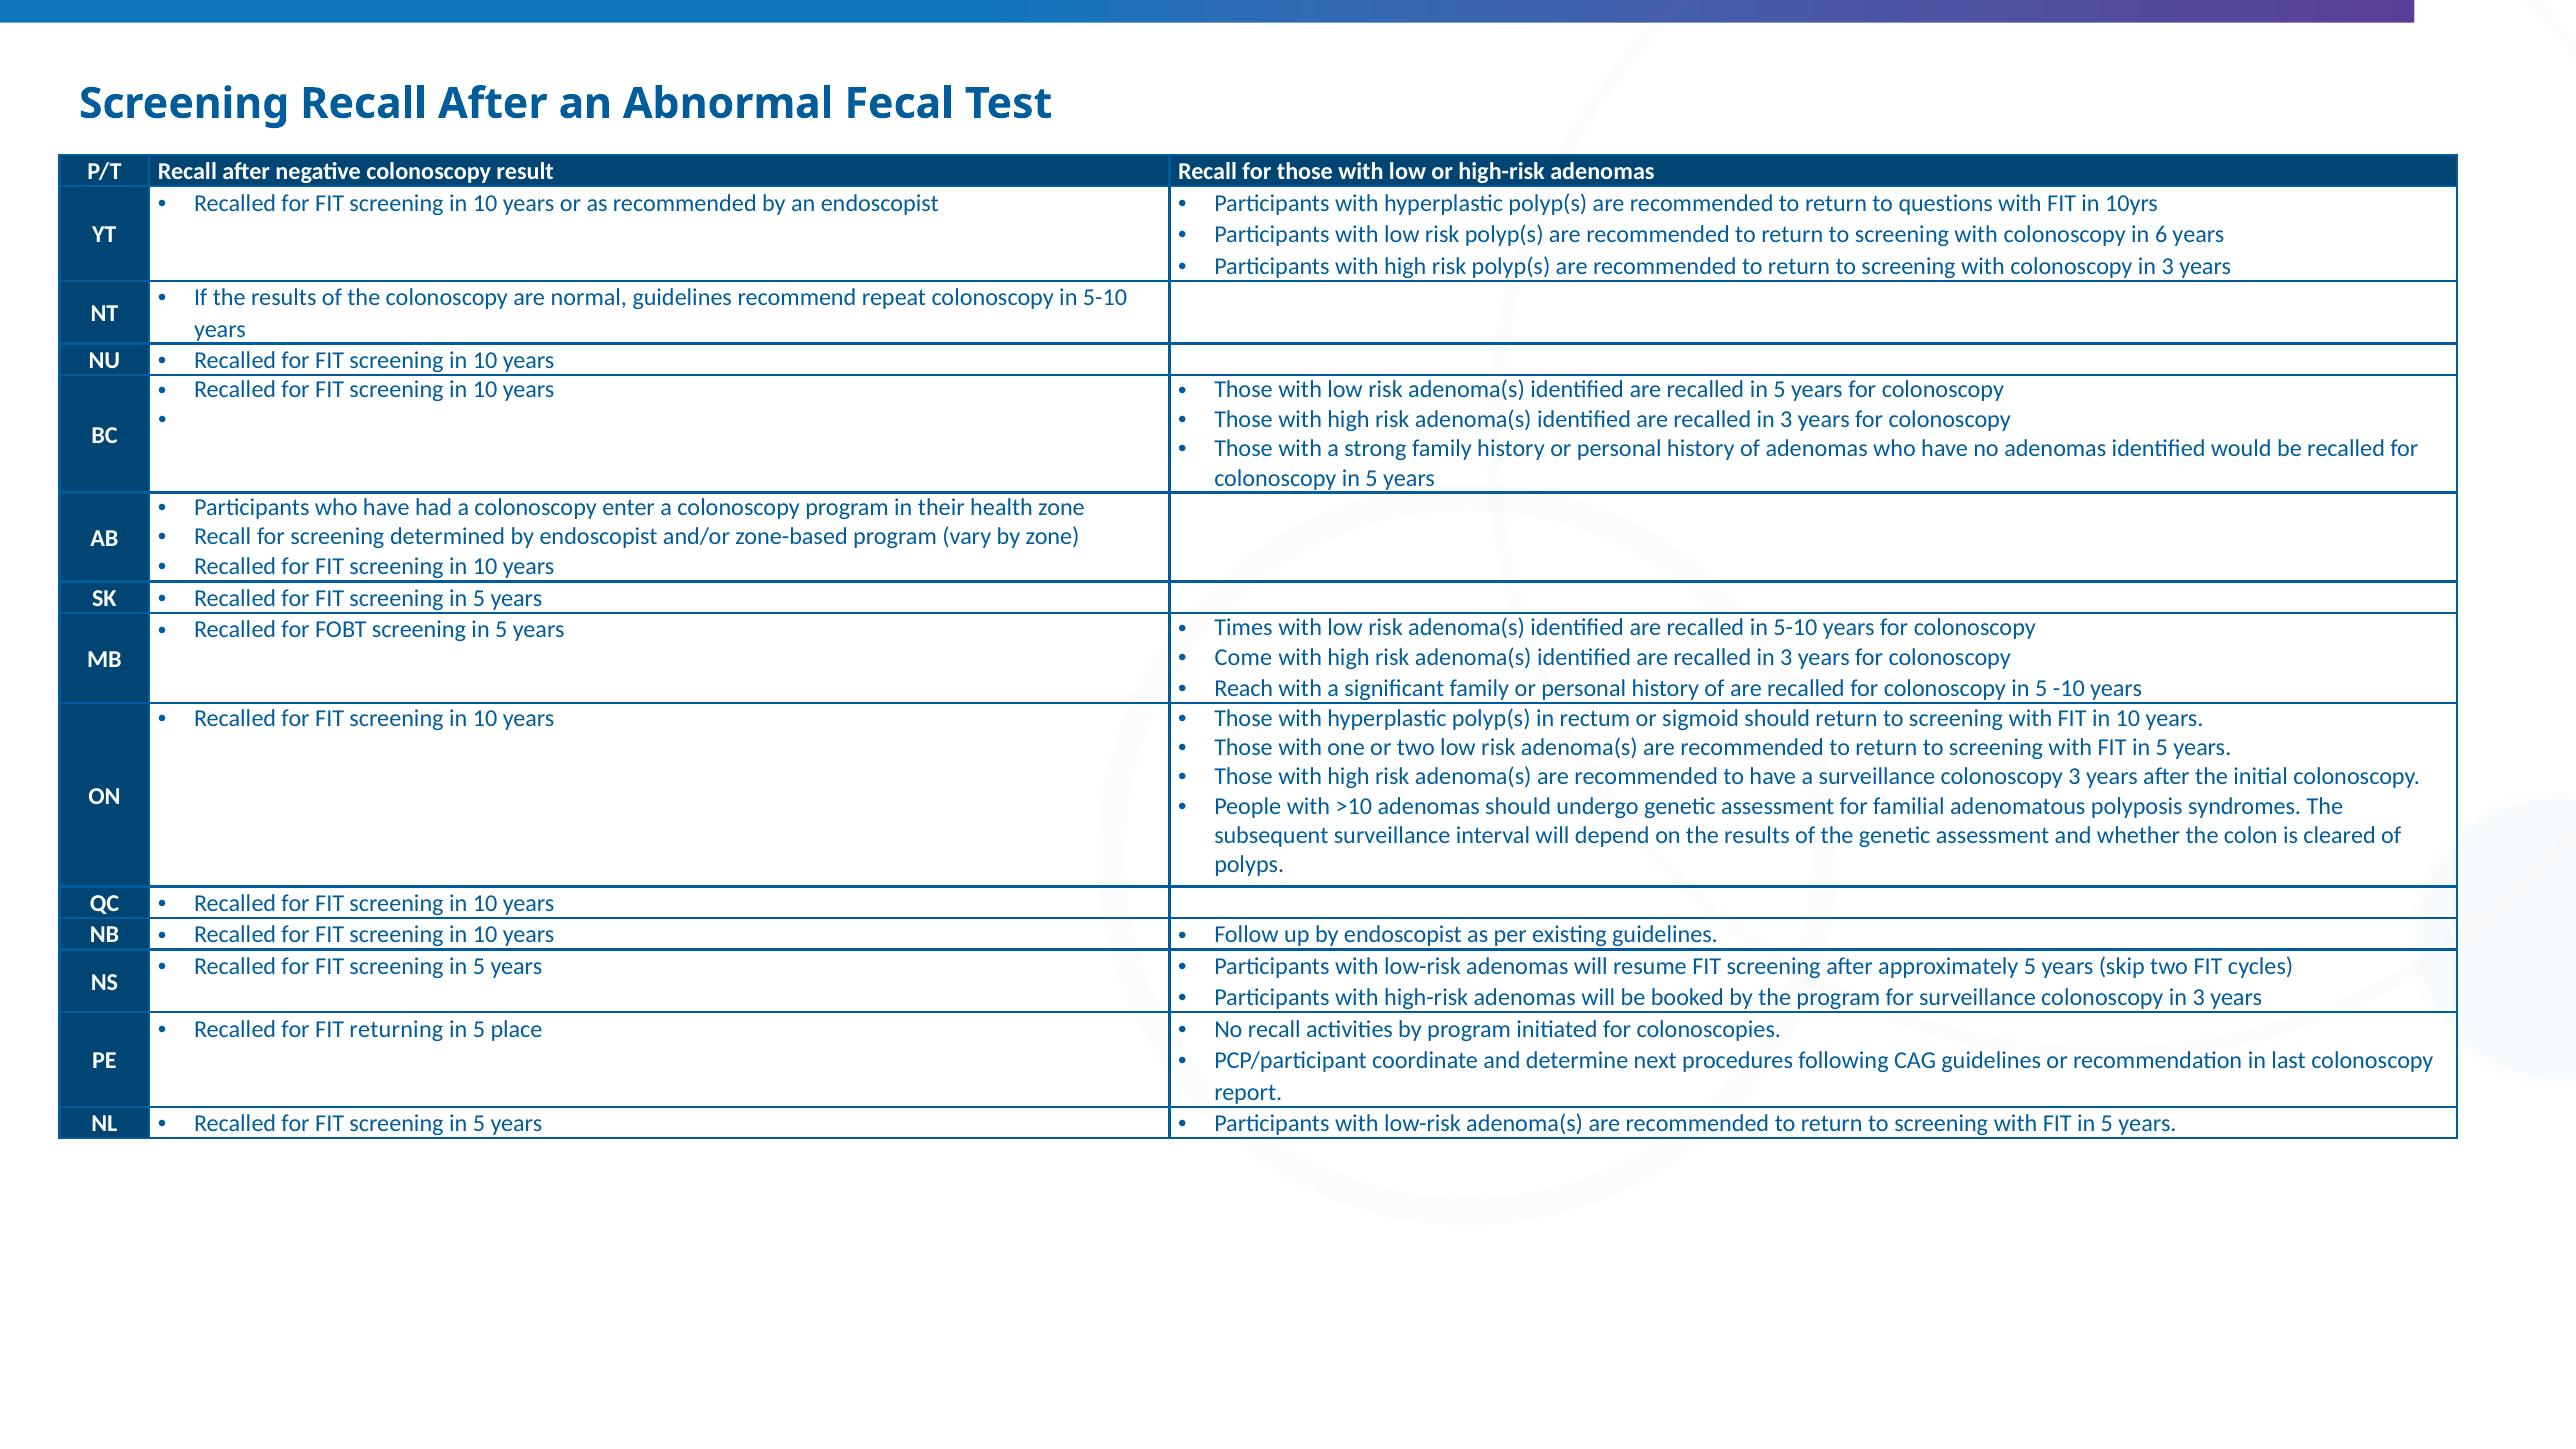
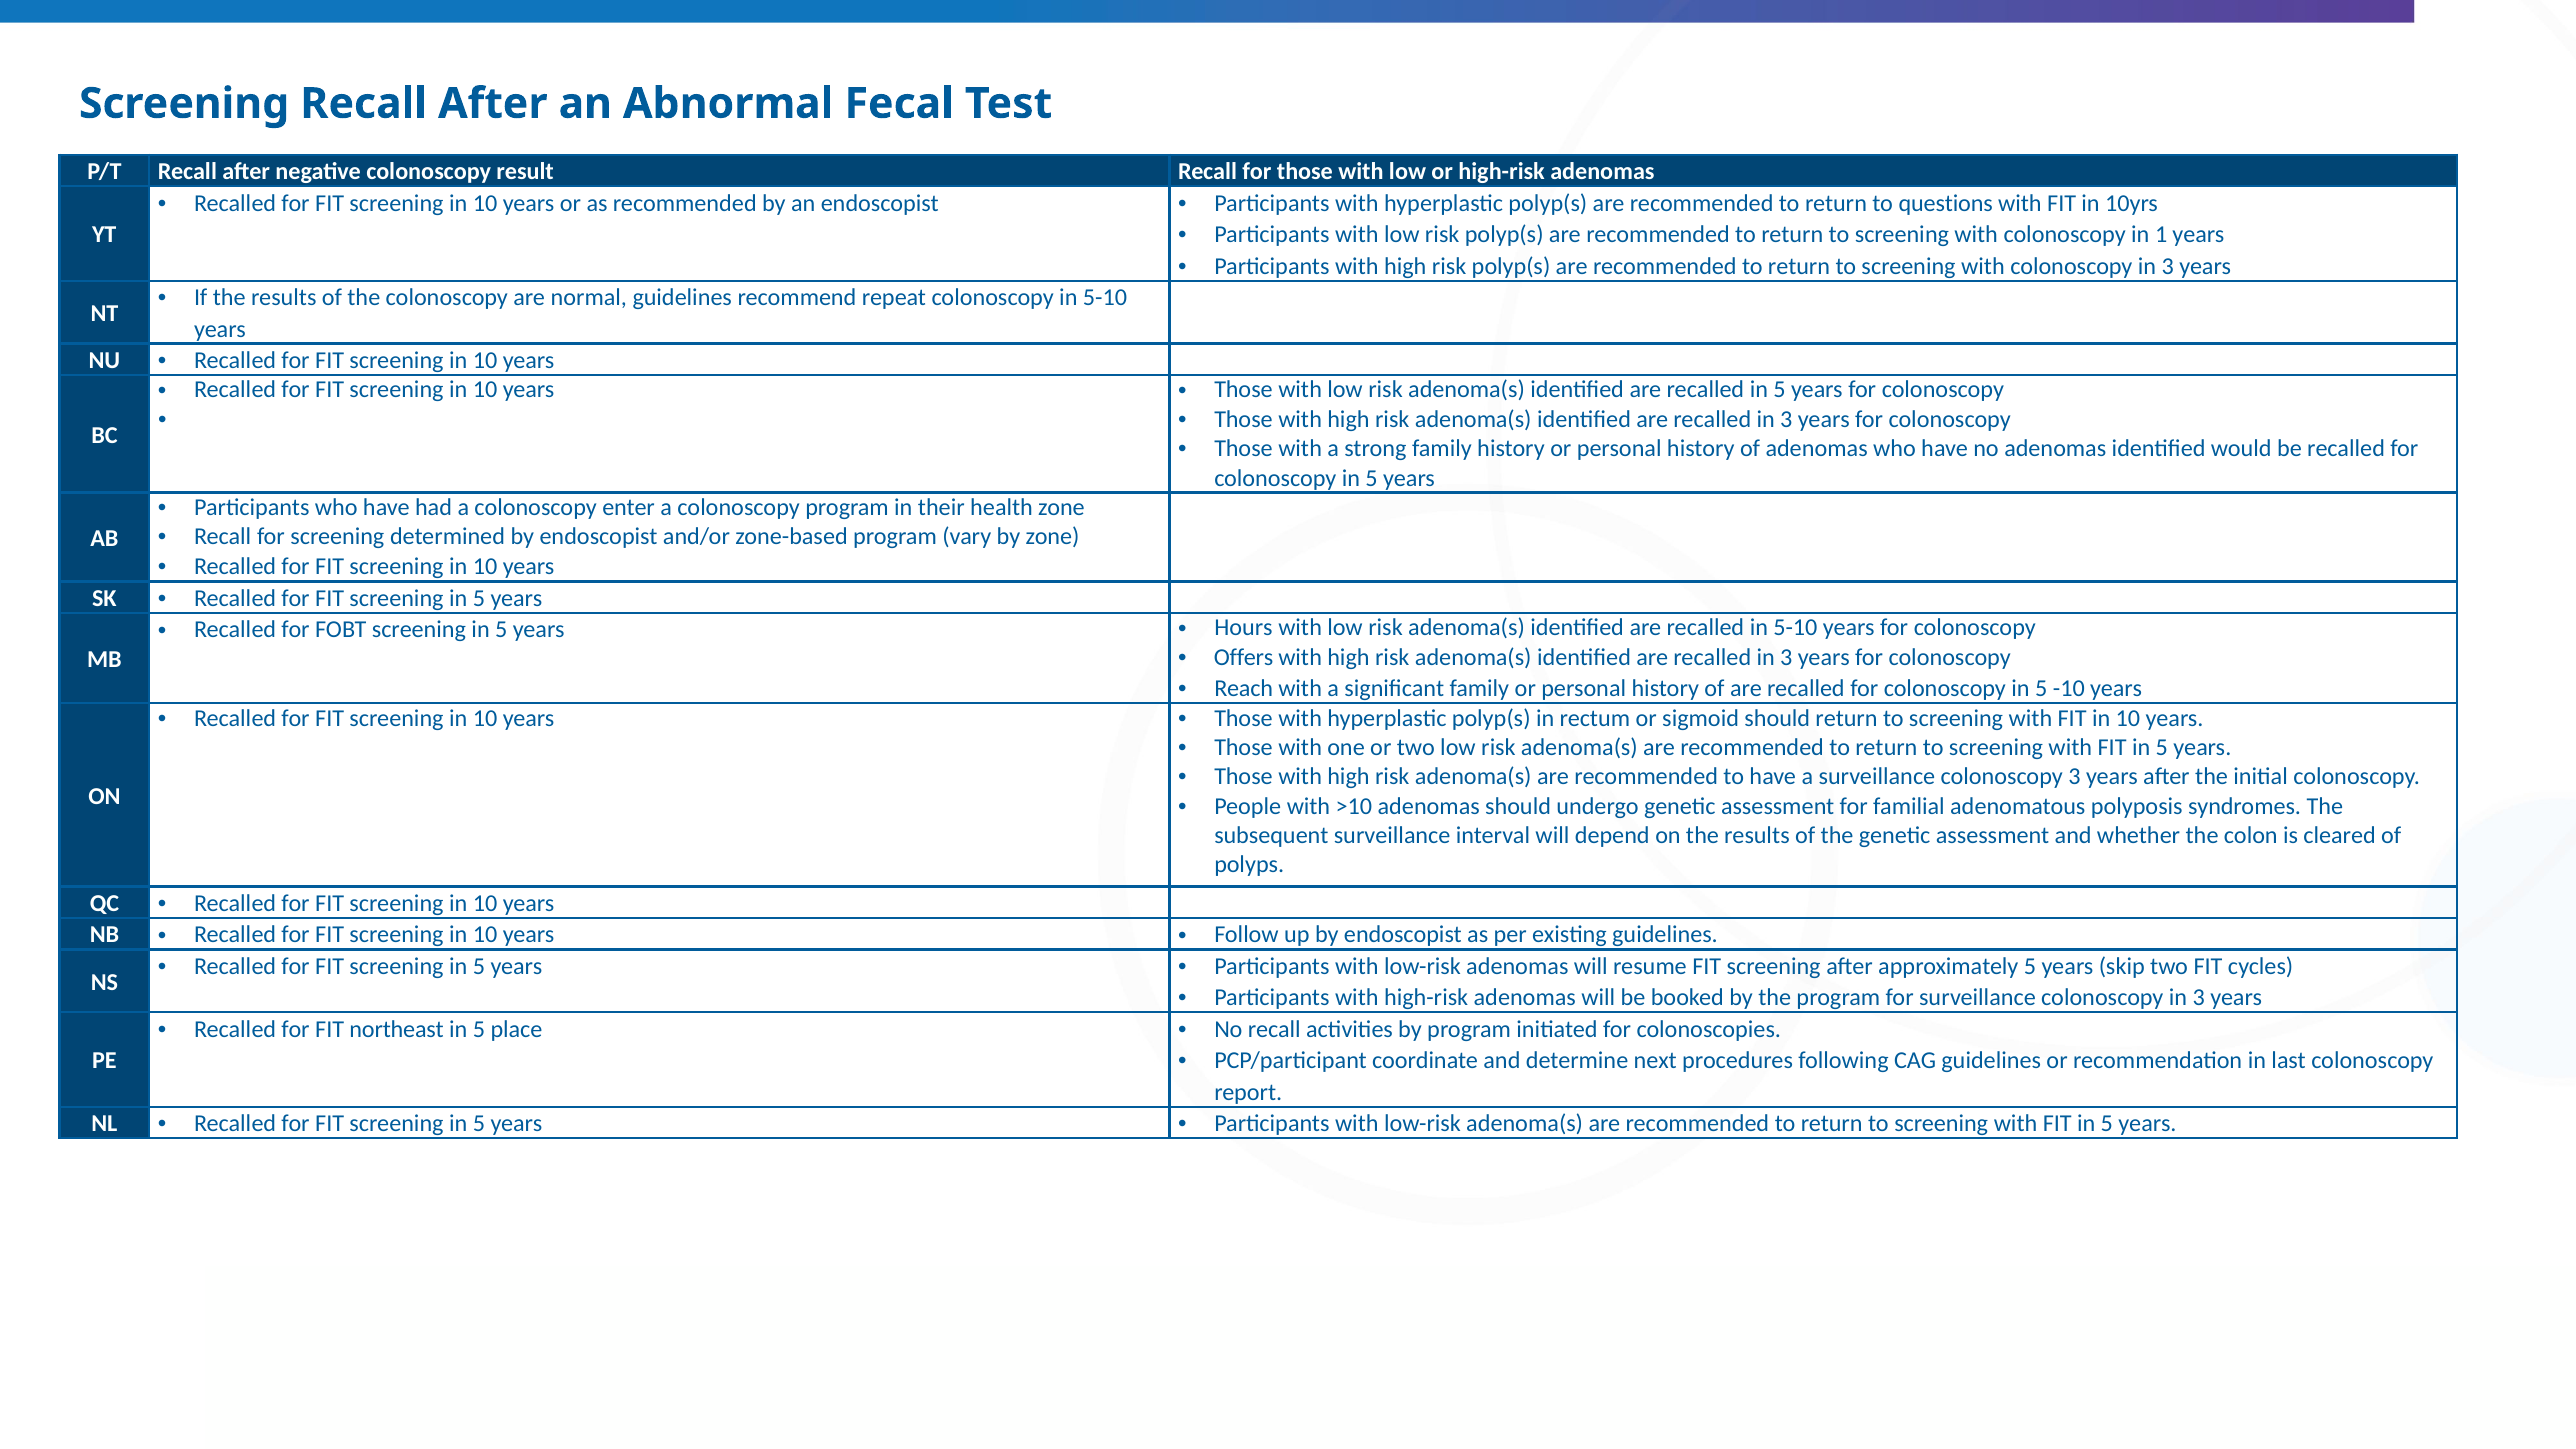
6: 6 -> 1 (2161, 235)
Times: Times -> Hours (1243, 628)
Come: Come -> Offers (1244, 657)
returning: returning -> northeast (397, 1029)
